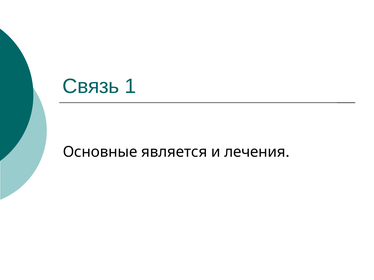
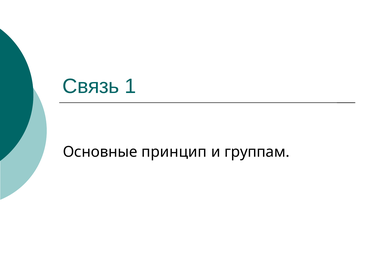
является: является -> принцип (174, 152)
лечения: лечения -> группам (257, 152)
